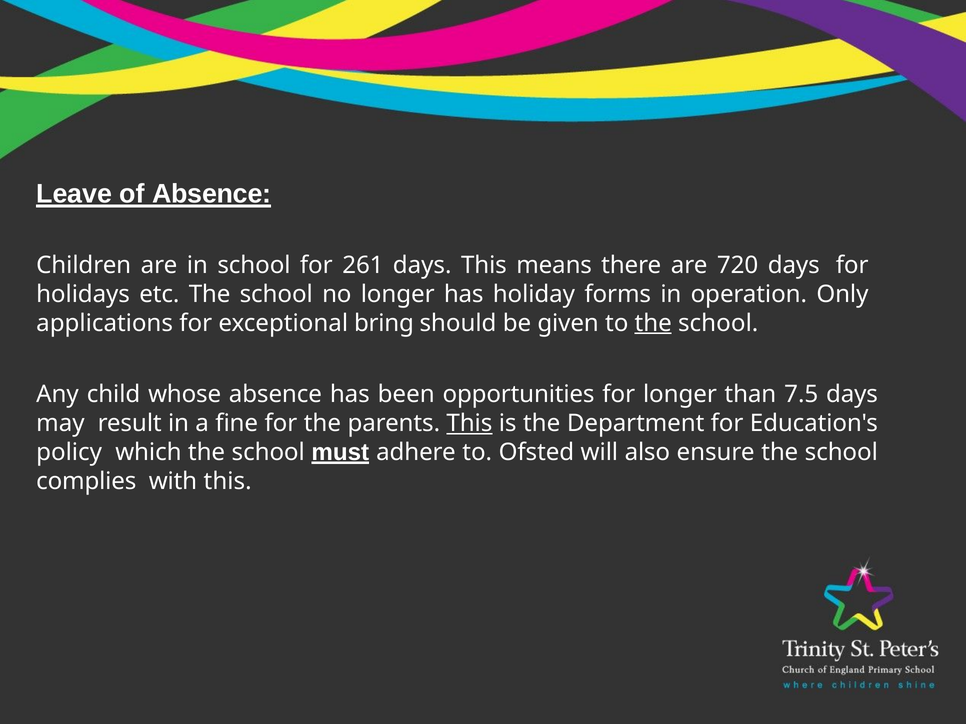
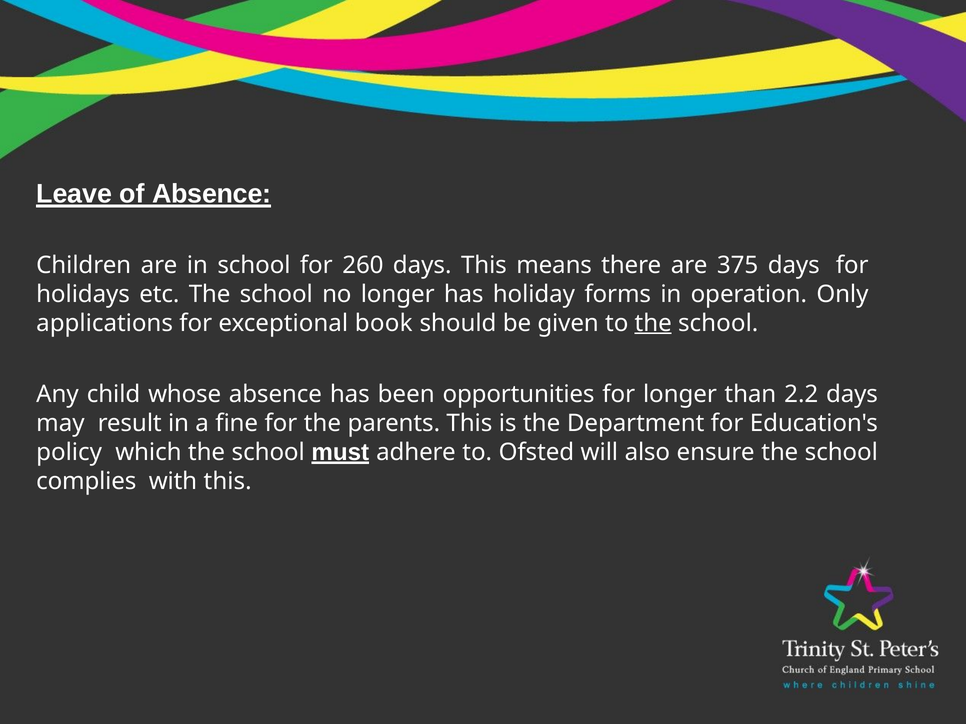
261: 261 -> 260 (363, 265)
720: 720 -> 375 (738, 265)
bring: bring -> book (384, 323)
7.5: 7.5 -> 2.2 (801, 395)
This underline: present -> none (469, 424)
